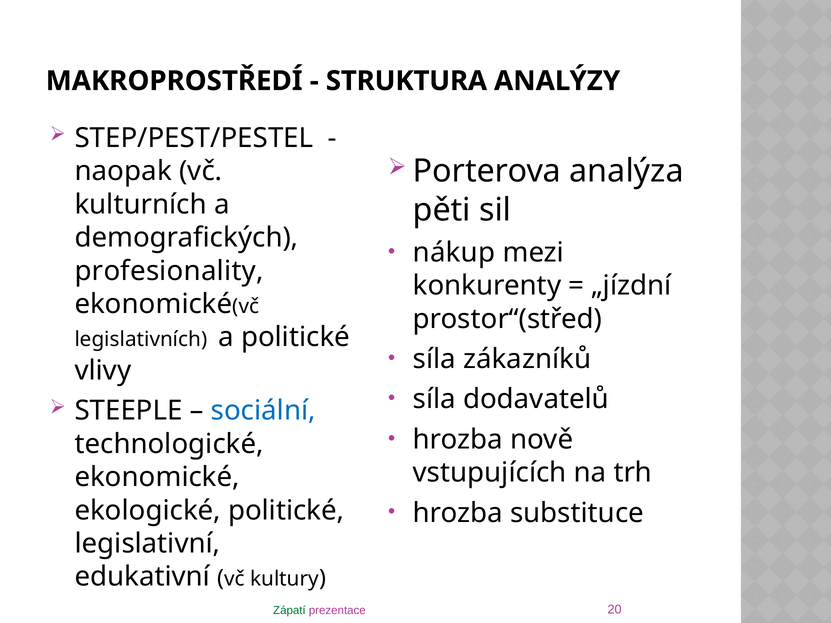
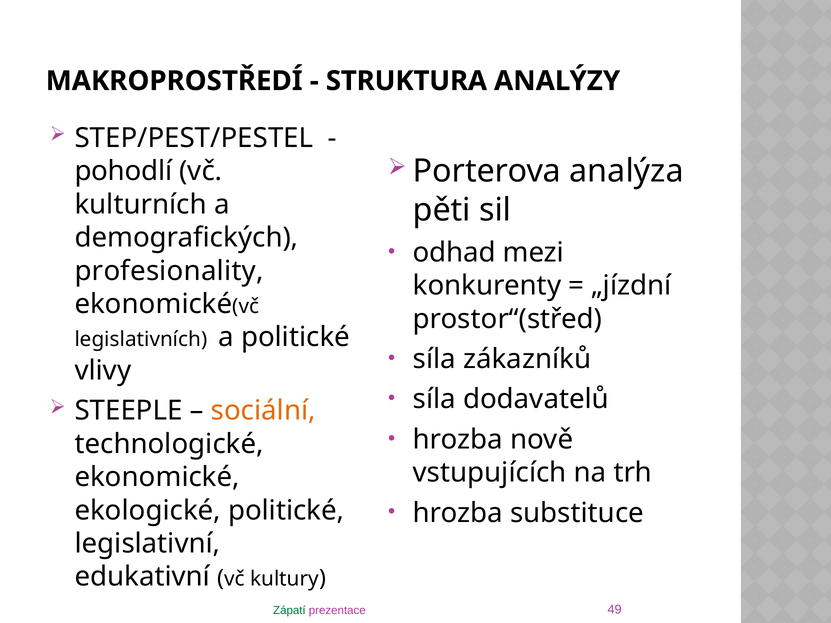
naopak: naopak -> pohodlí (123, 171)
nákup: nákup -> odhad (454, 253)
sociální colour: blue -> orange (263, 411)
20: 20 -> 49 (615, 610)
